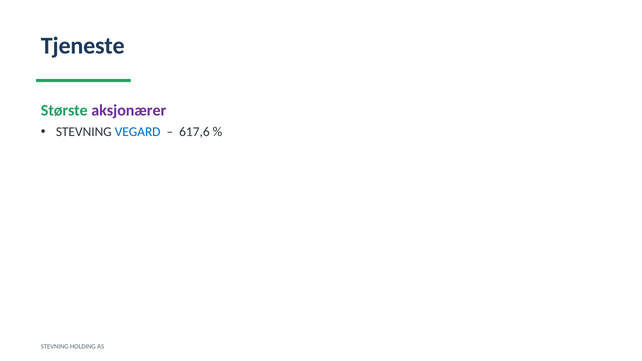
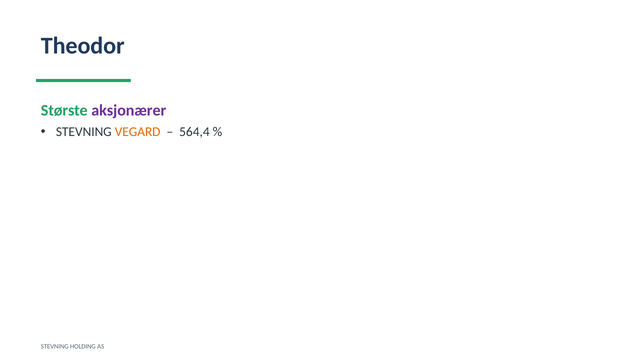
Tjeneste: Tjeneste -> Theodor (83, 46)
VEGARD colour: blue -> orange (138, 132)
617,6: 617,6 -> 564,4 (194, 132)
